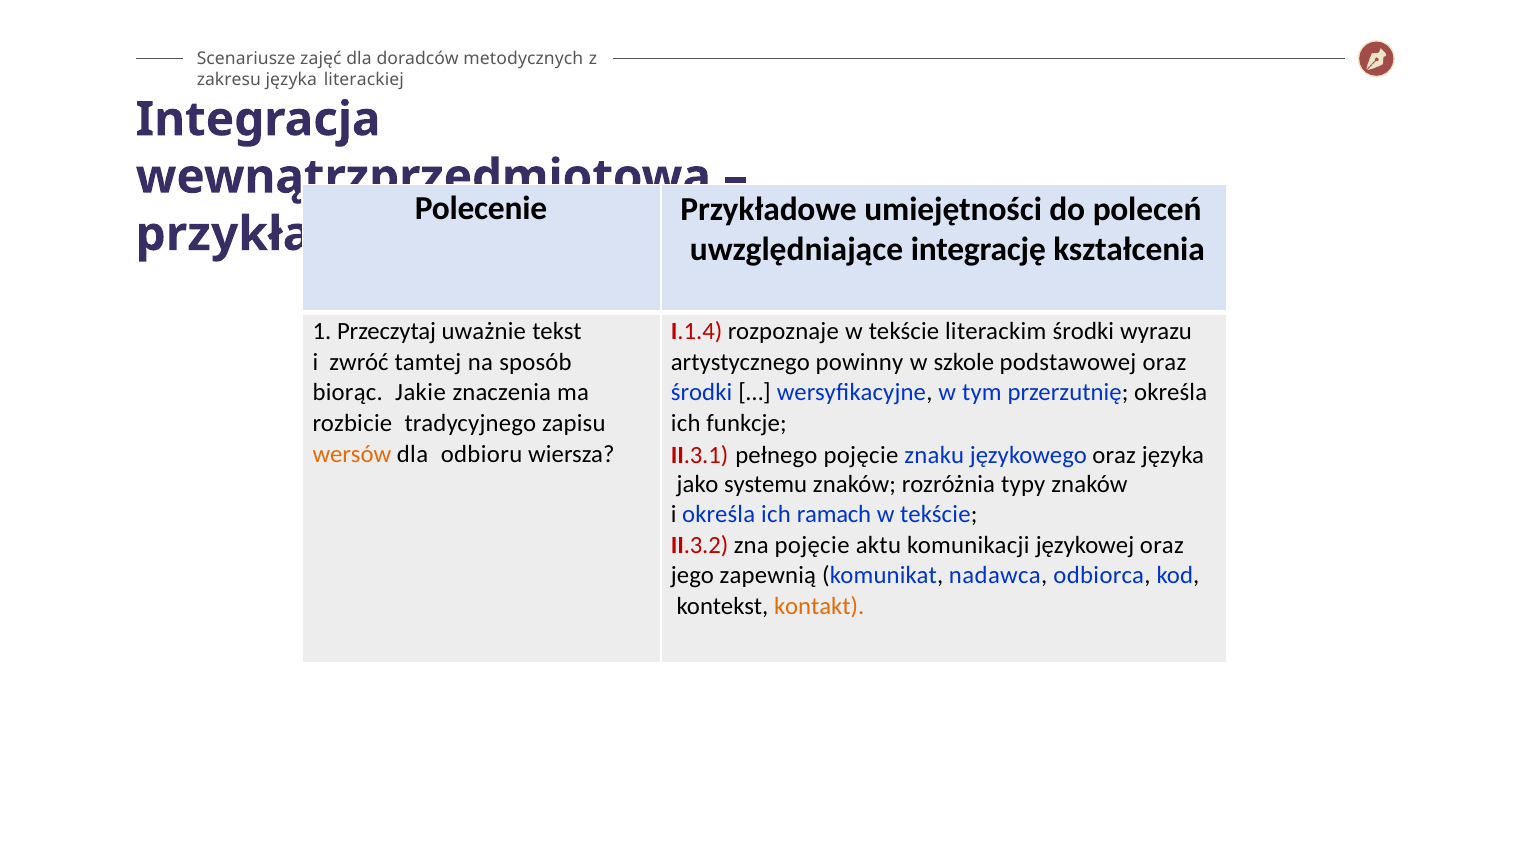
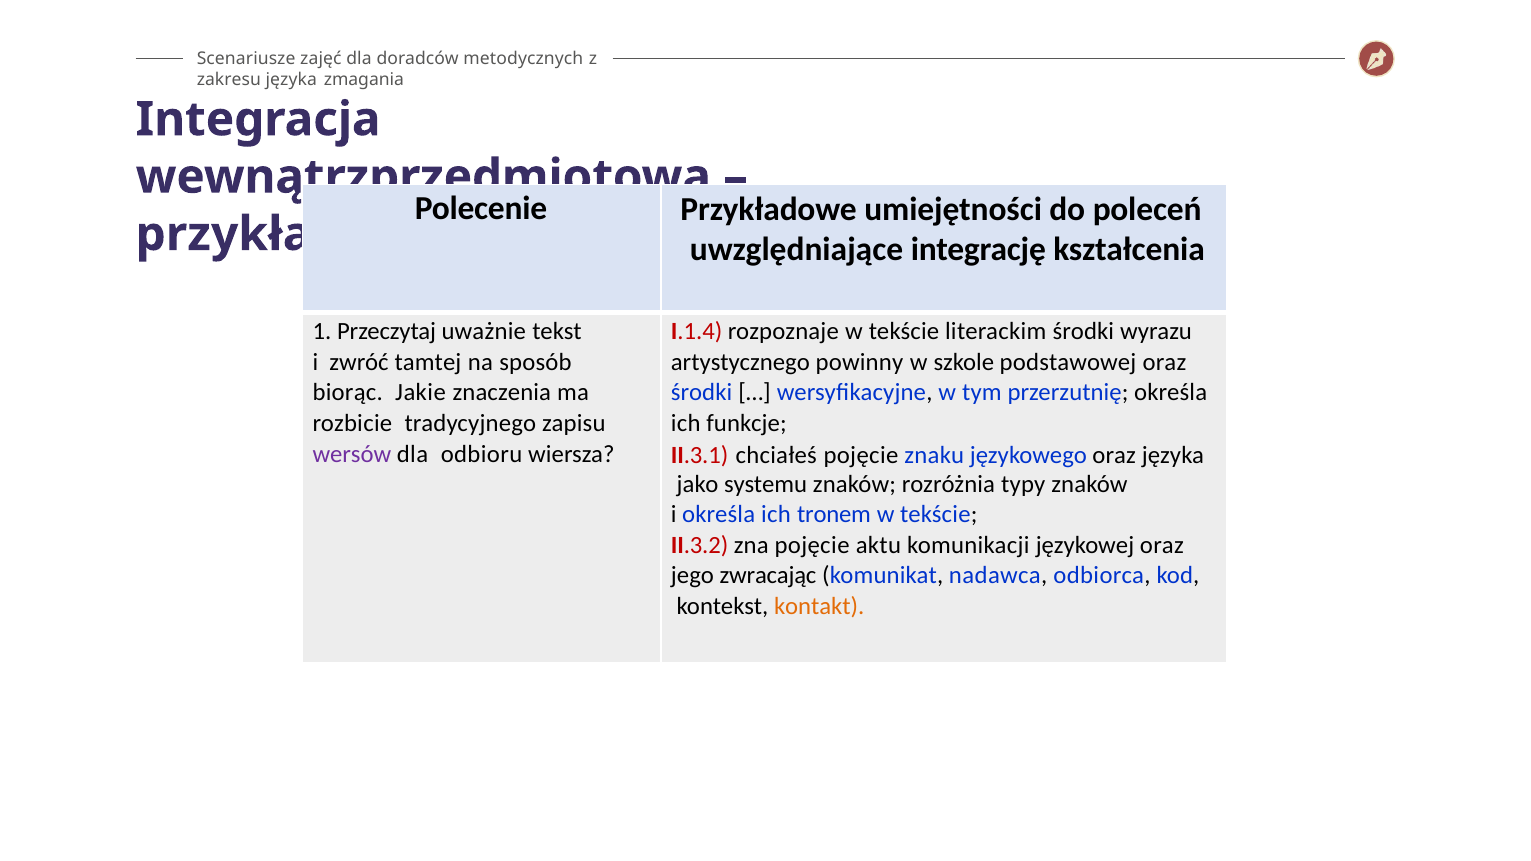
literackiej: literackiej -> zmagania (364, 80)
wersów colour: orange -> purple (352, 455)
pełnego: pełnego -> chciałeś (776, 455)
ramach: ramach -> tronem (834, 514)
zapewnią: zapewnią -> zwracając (768, 576)
